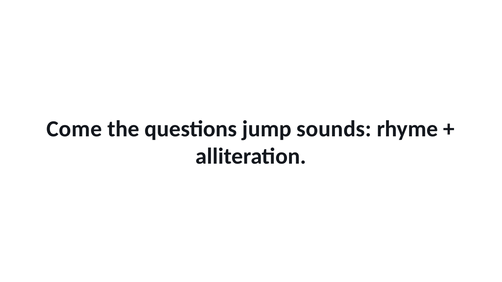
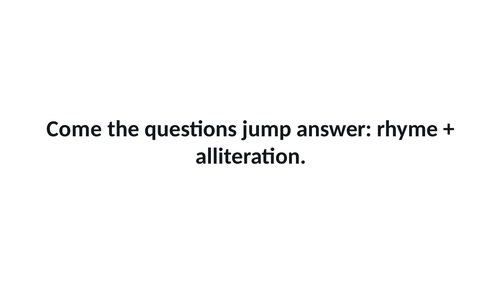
sounds: sounds -> answer (334, 129)
